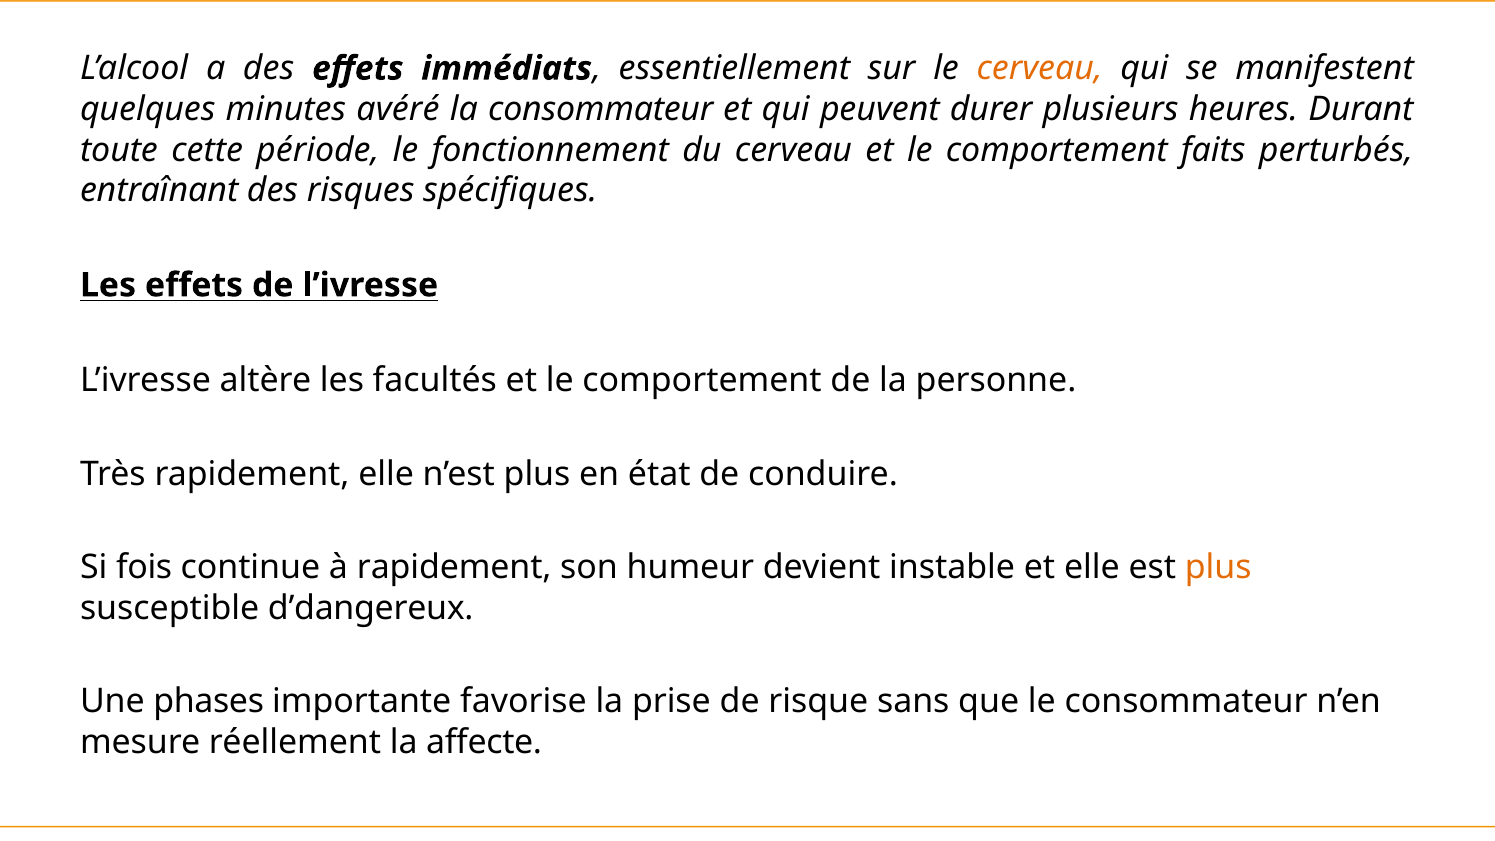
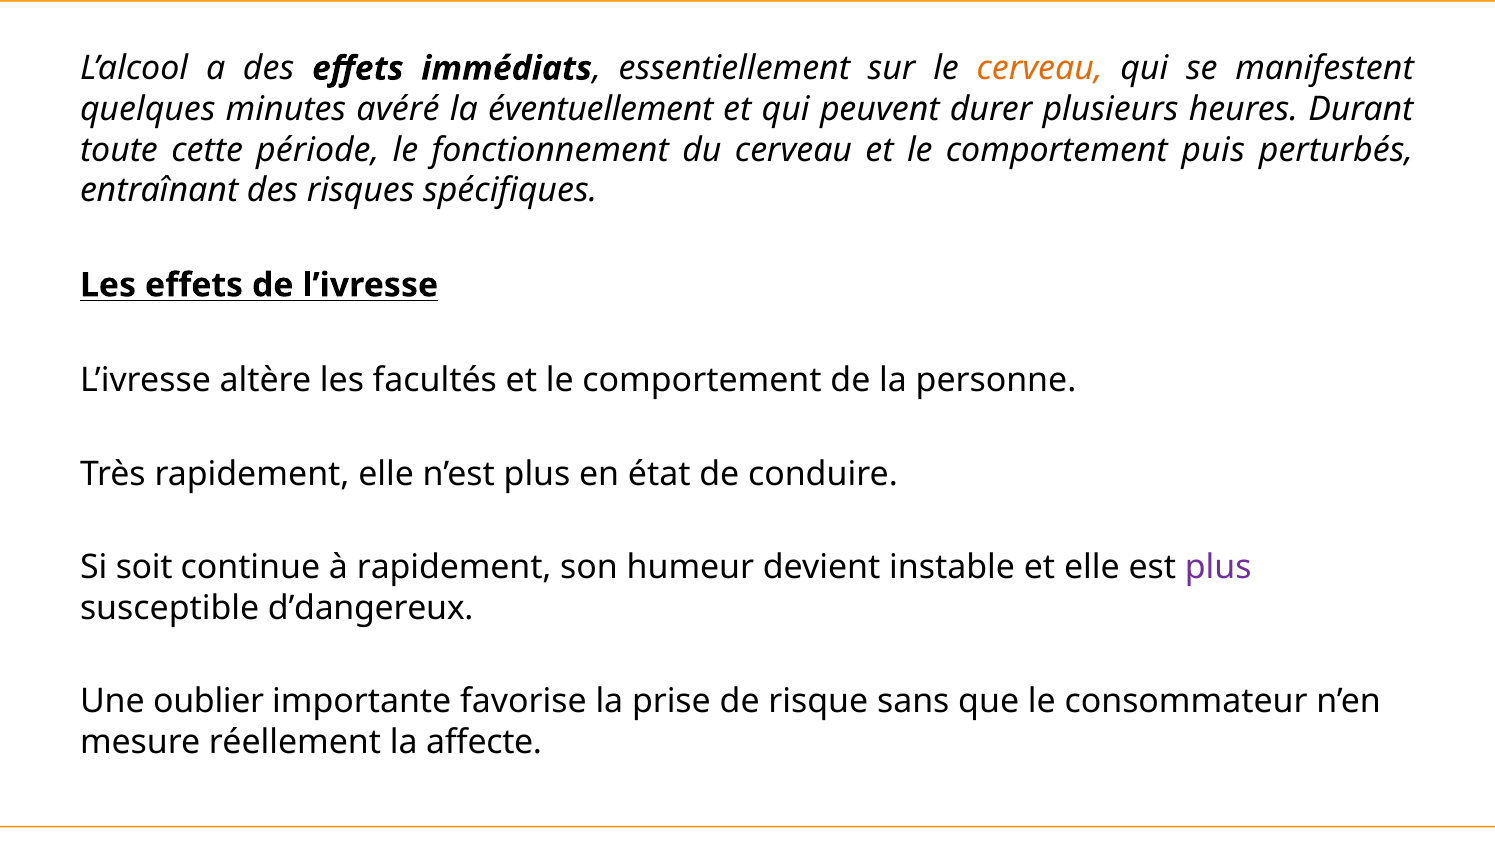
la consommateur: consommateur -> éventuellement (601, 109)
faits: faits -> puis (1213, 150)
fois: fois -> soit (144, 567)
plus colour: orange -> purple (1218, 567)
phases: phases -> oublier (209, 701)
